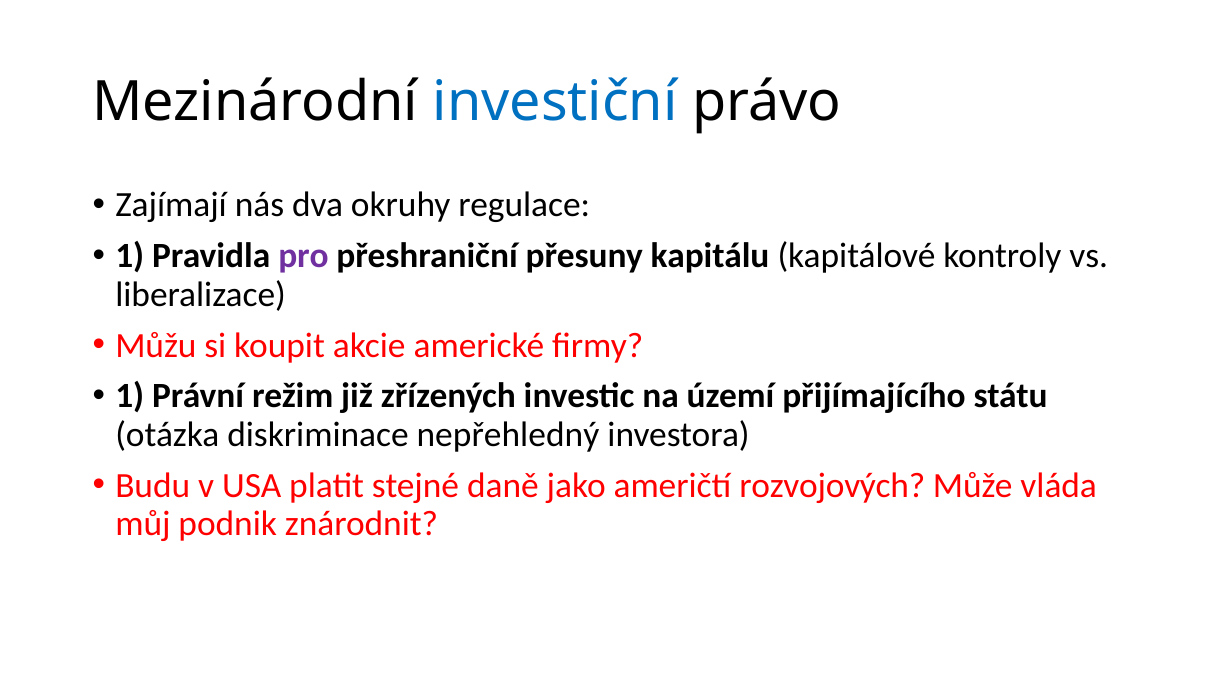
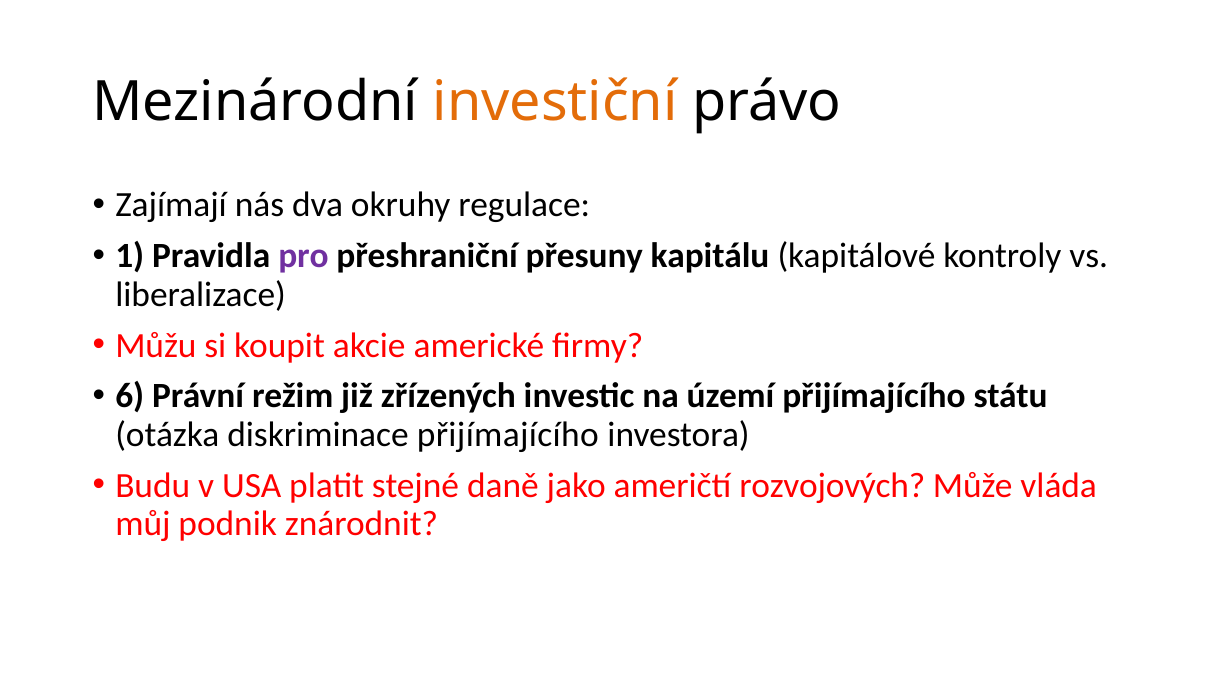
investiční colour: blue -> orange (555, 102)
1: 1 -> 6 (130, 396)
diskriminace nepřehledný: nepřehledný -> přijímajícího (508, 434)
